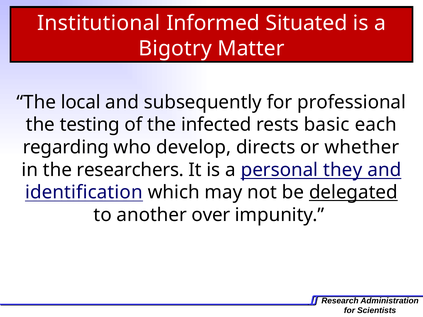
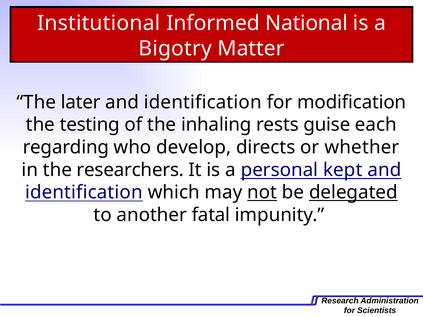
Situated: Situated -> National (307, 23)
local: local -> later (81, 102)
subsequently: subsequently -> identification (203, 102)
professional: professional -> modification (352, 102)
infected: infected -> inhaling (216, 125)
basic: basic -> guise (327, 125)
they: they -> kept (343, 170)
not underline: none -> present (262, 193)
over: over -> fatal (211, 215)
